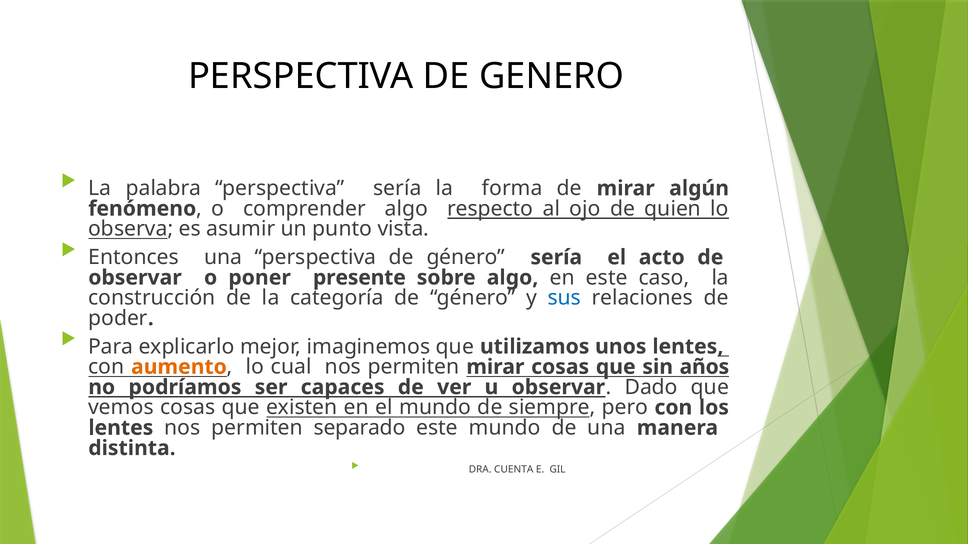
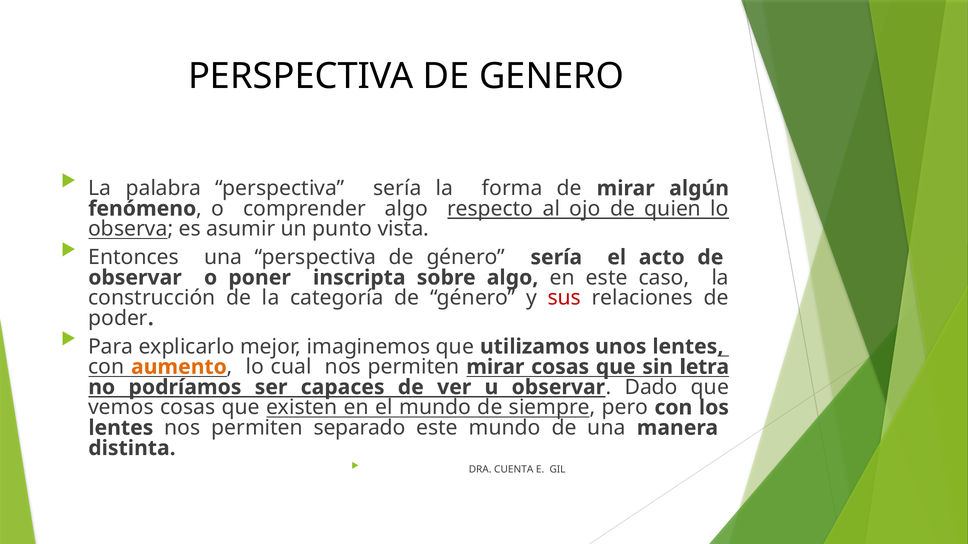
presente: presente -> inscripta (359, 278)
sus colour: blue -> red (564, 298)
años: años -> letra (704, 367)
